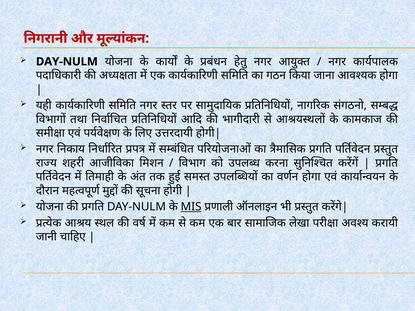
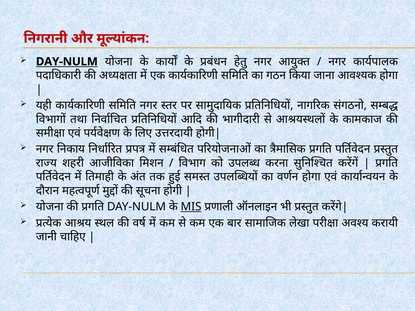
DAY-NULM underline: none -> present (67, 62)
